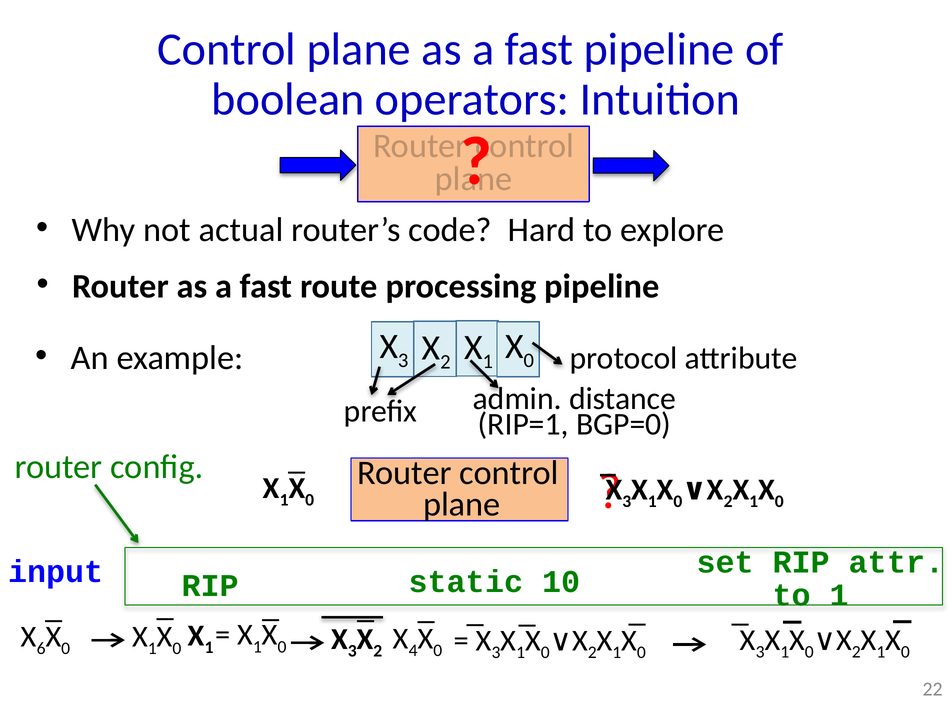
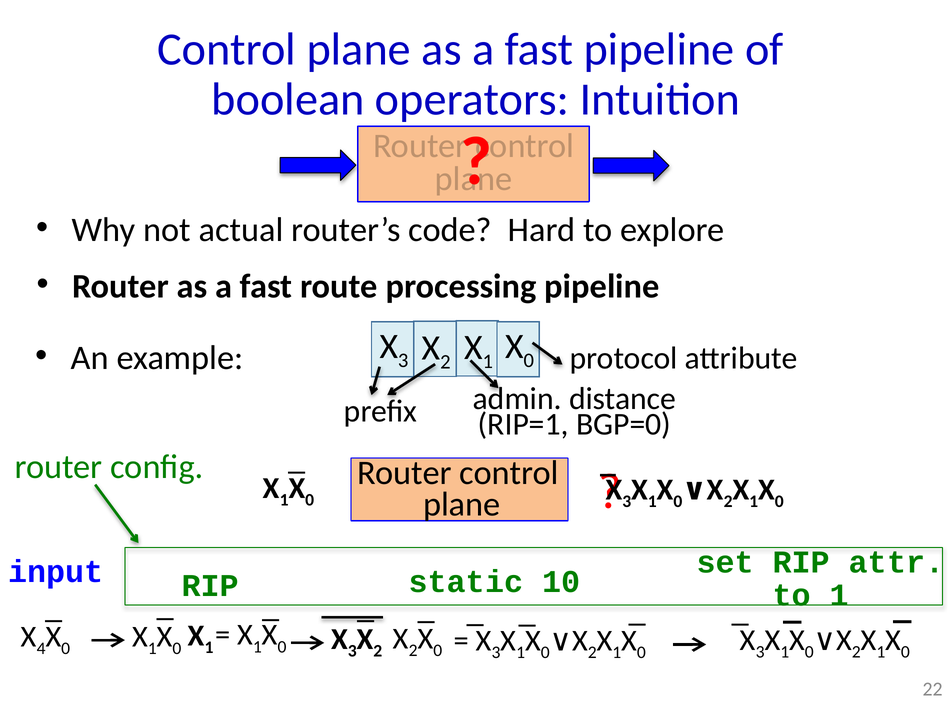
6: 6 -> 4 (41, 649)
4: 4 -> 2 (413, 651)
